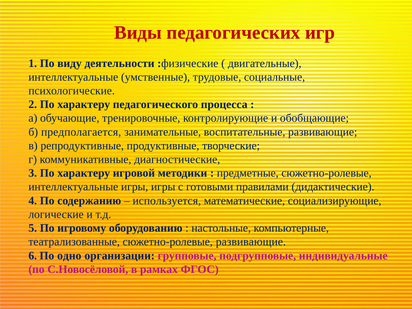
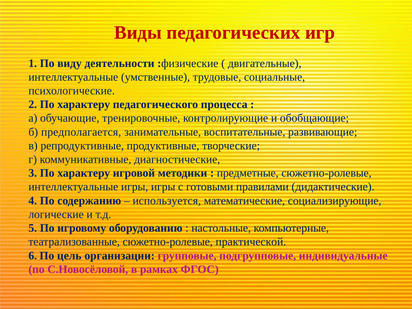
сюжетно-ролевые развивающие: развивающие -> практической (251, 242)
одно: одно -> цель (69, 256)
